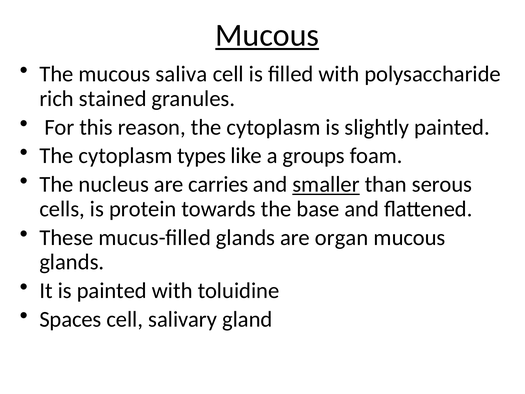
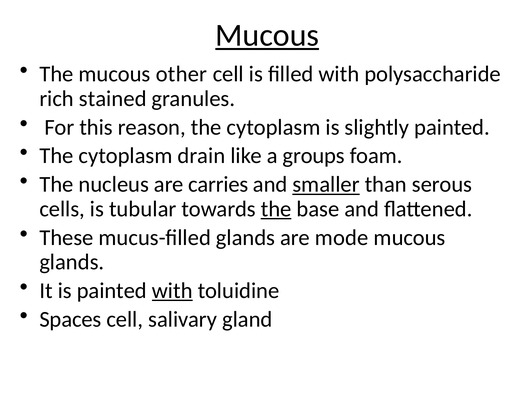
saliva: saliva -> other (181, 74)
types: types -> drain (201, 156)
protein: protein -> tubular (143, 209)
the underline: none -> present (276, 209)
organ: organ -> mode (342, 237)
with underline: none -> present (172, 291)
